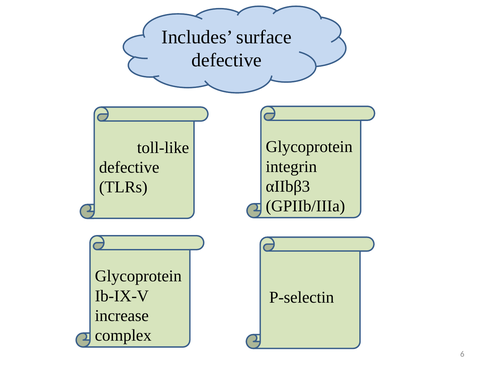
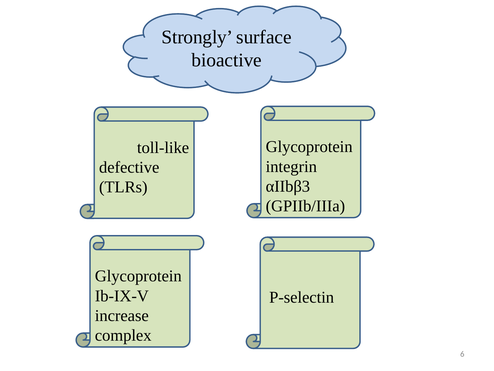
Includes: Includes -> Strongly (197, 37)
defective: defective -> bioactive (227, 60)
